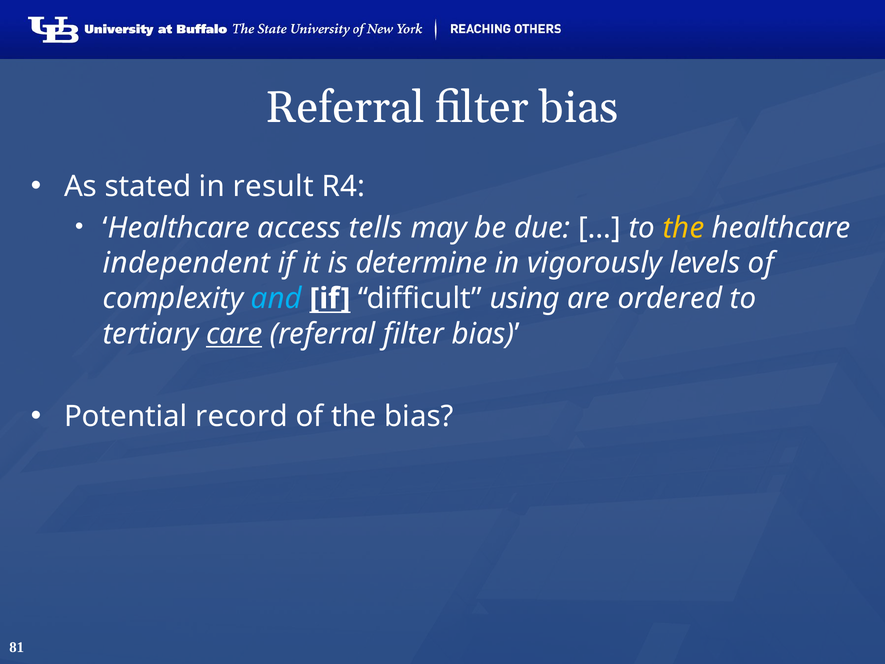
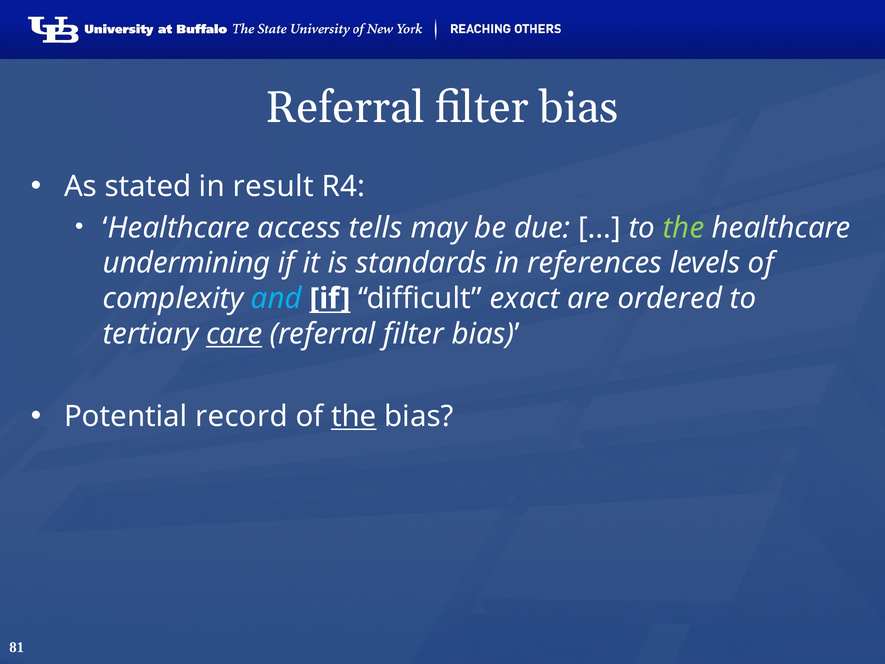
the colour: yellow -> light green (683, 228)
independent: independent -> undermining (187, 263)
determine: determine -> standards (421, 263)
vigorously: vigorously -> references (595, 263)
using: using -> exact (524, 298)
the underline: none -> present (354, 416)
